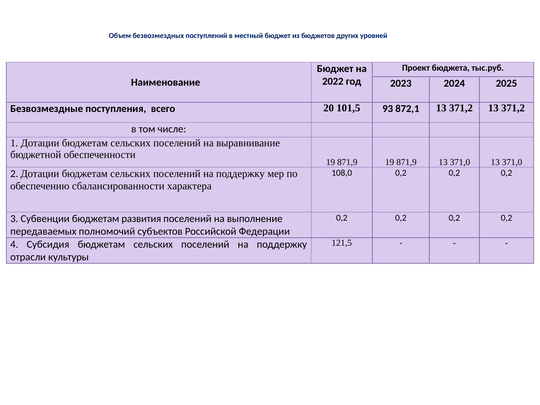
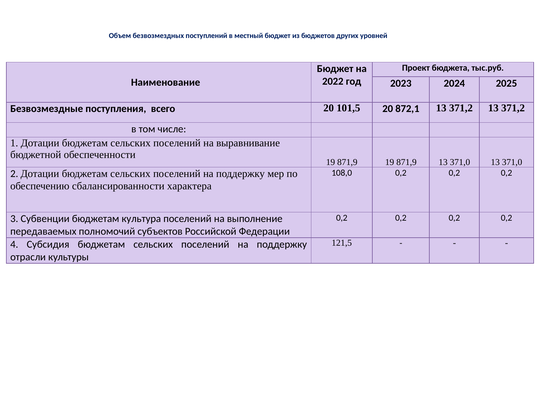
101,5 93: 93 -> 20 (388, 109)
развития: развития -> культура (141, 219)
